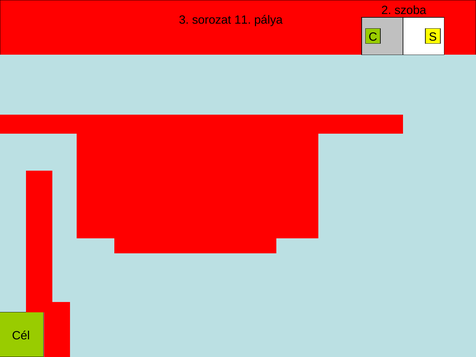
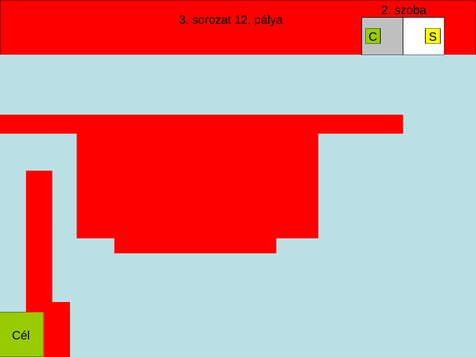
11: 11 -> 12 (243, 20)
